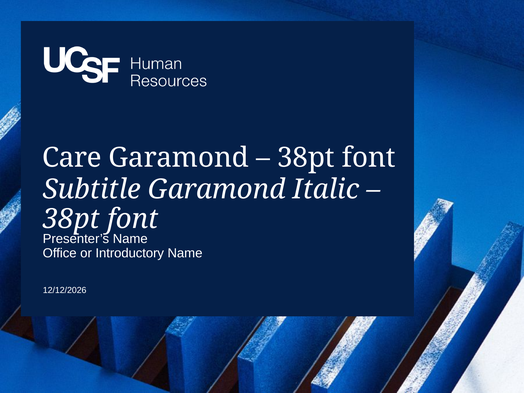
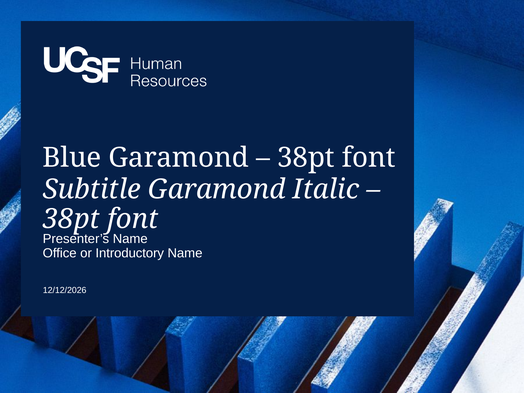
Care: Care -> Blue (72, 158)
